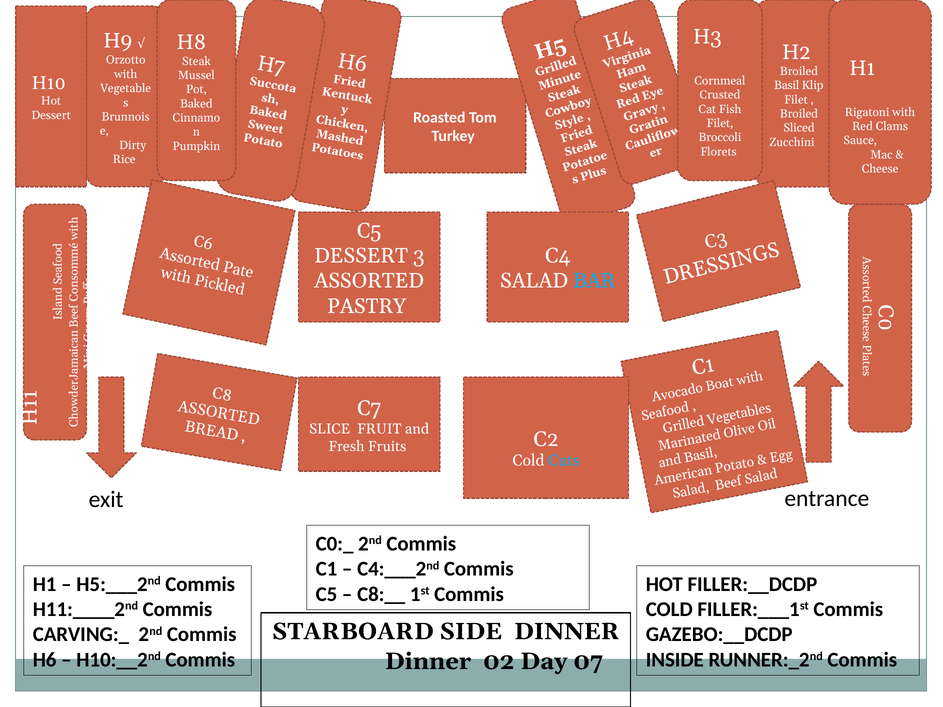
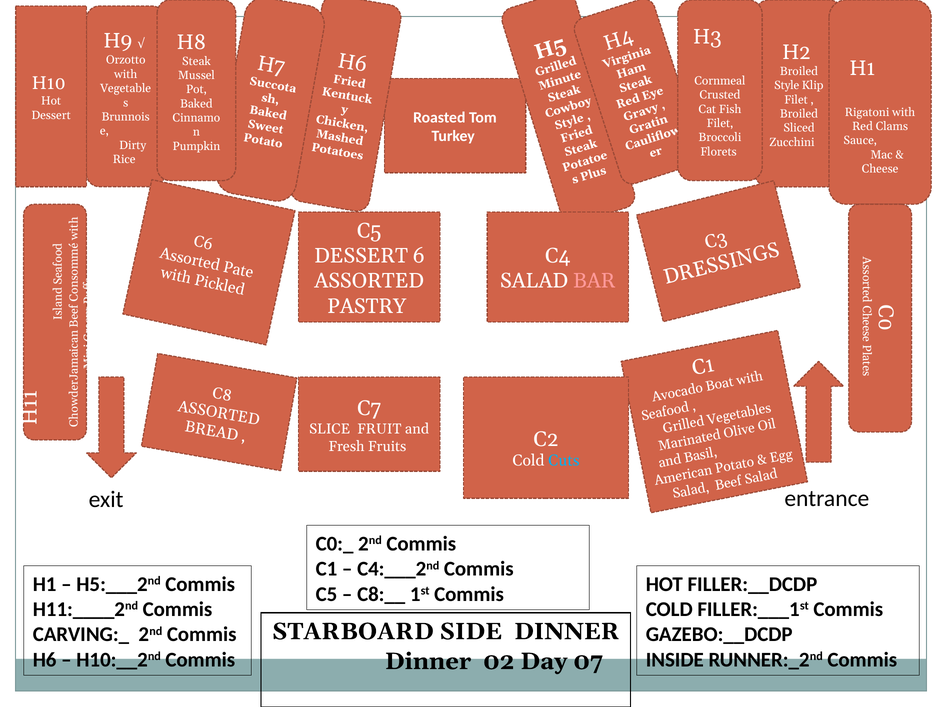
Basil: Basil -> Style (787, 86)
DESSERT 3: 3 -> 6 (419, 256)
BAR colour: light blue -> pink (594, 281)
